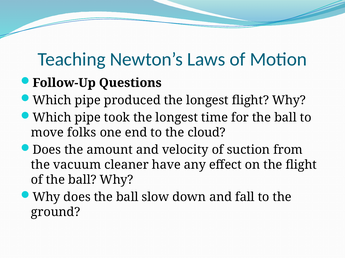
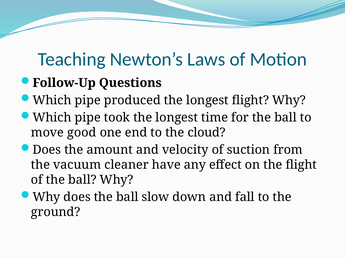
folks: folks -> good (82, 133)
